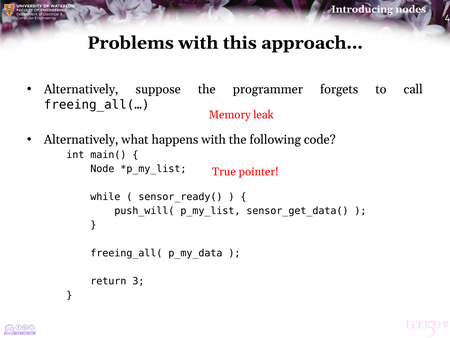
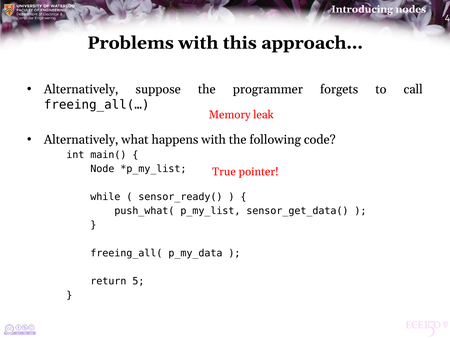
push_will(: push_will( -> push_what( (144, 211)
3: 3 -> 5 (138, 281)
